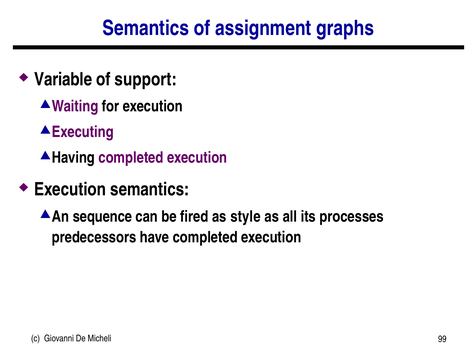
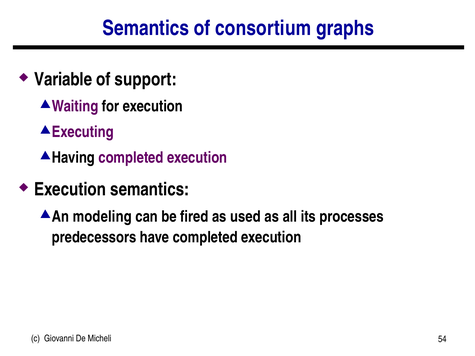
assignment: assignment -> consortium (263, 28)
sequence: sequence -> modeling (102, 217)
style: style -> used (245, 217)
99: 99 -> 54 (442, 339)
